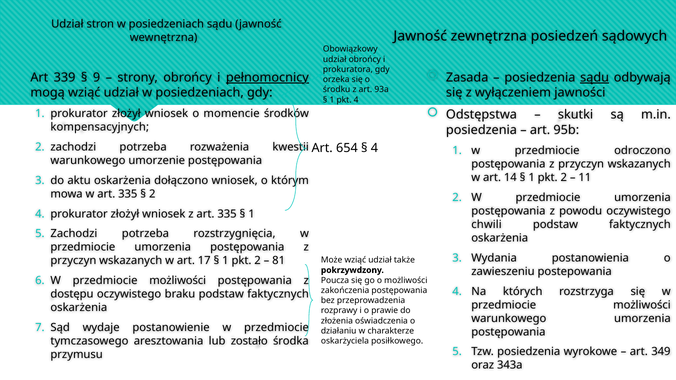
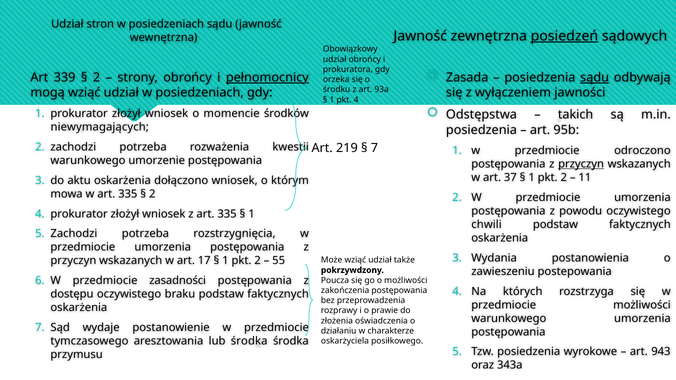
posiedzeń underline: none -> present (564, 36)
9: 9 -> 2 (97, 78)
skutki: skutki -> takich (576, 115)
kompensacyjnych: kompensacyjnych -> niewymagających (100, 127)
654: 654 -> 219 (347, 148)
4: 4 -> 7 (374, 148)
przyczyn underline: none -> present (581, 164)
14: 14 -> 37 (510, 178)
81: 81 -> 55 (279, 261)
możliwości: możliwości -> zasadności (178, 281)
lub zostało: zostało -> środka (249, 341)
349: 349 -> 943 (661, 352)
